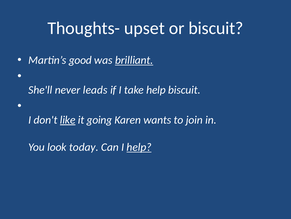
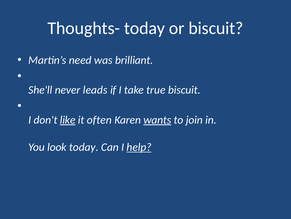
Thoughts- upset: upset -> today (145, 28)
good: good -> need (80, 60)
brilliant underline: present -> none (134, 60)
take help: help -> true (156, 90)
going: going -> often (99, 119)
wants underline: none -> present (157, 119)
